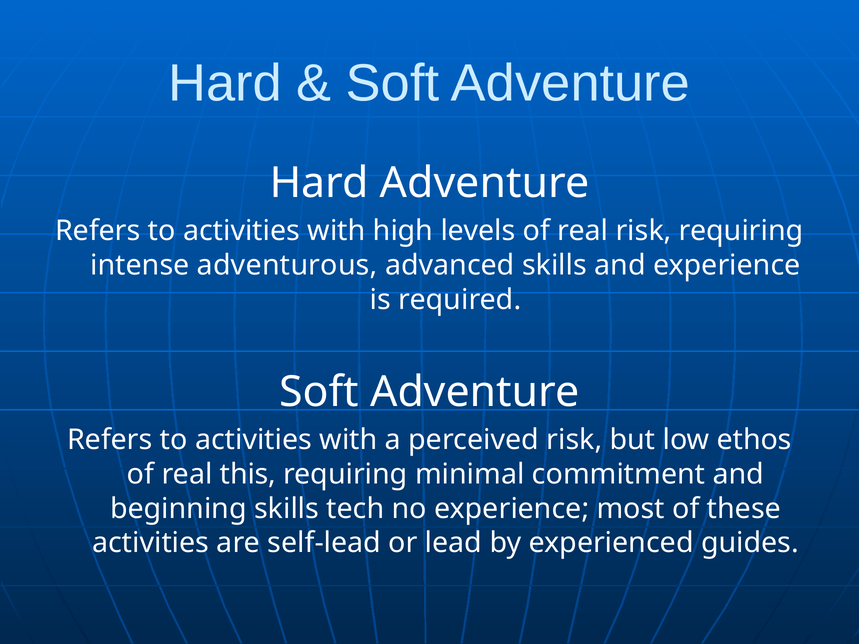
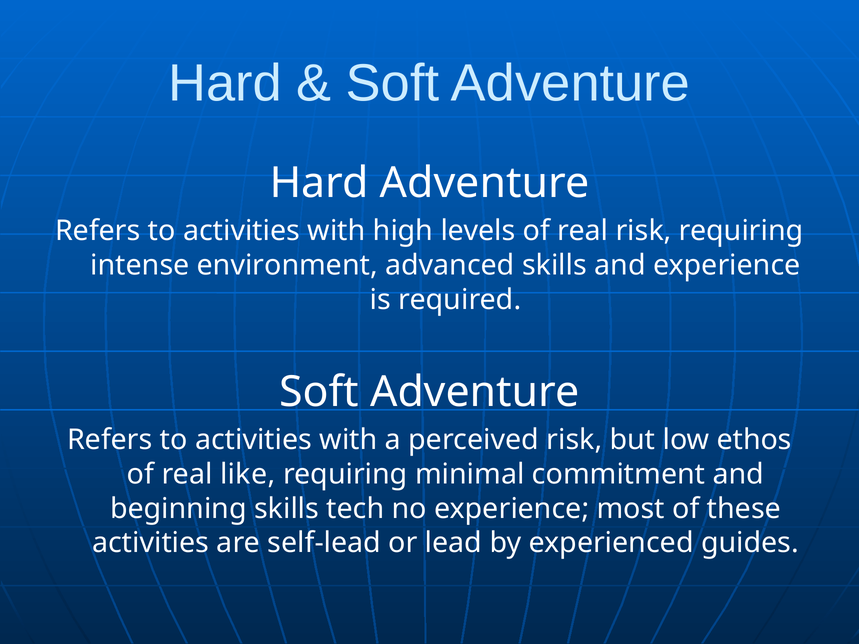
adventurous: adventurous -> environment (287, 265)
this: this -> like (248, 474)
